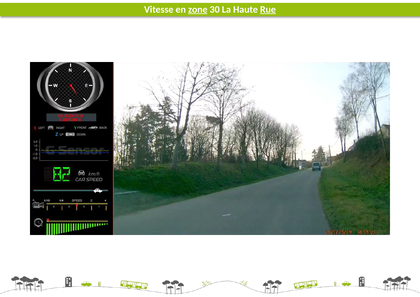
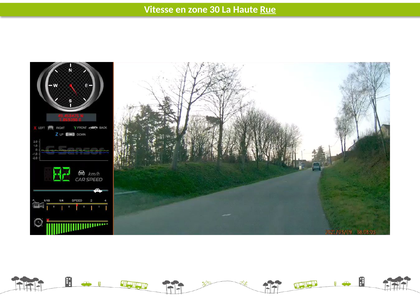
zone underline: present -> none (198, 9)
